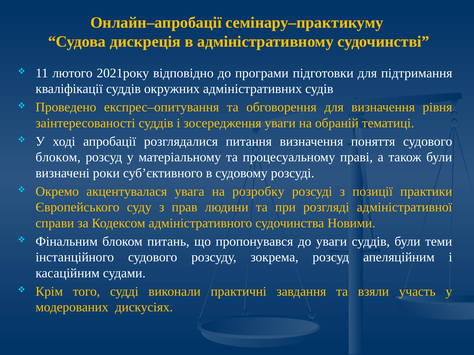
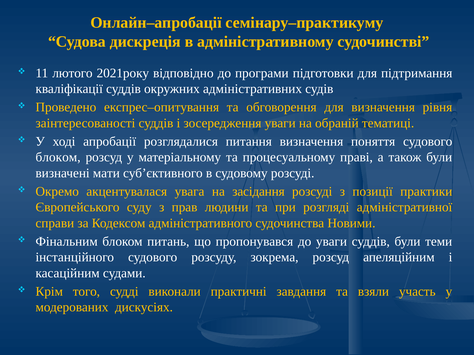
роки: роки -> мати (106, 173)
розробку: розробку -> засідання (258, 192)
